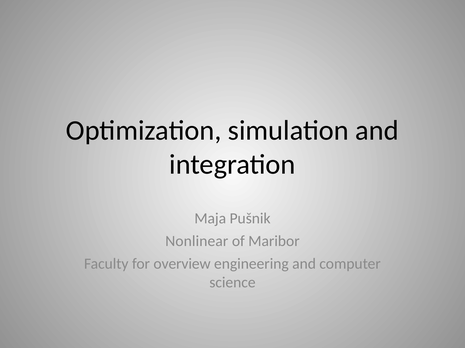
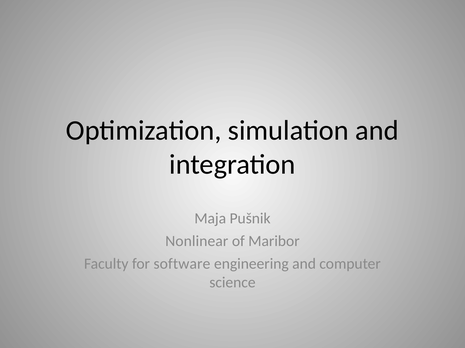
overview: overview -> software (182, 264)
